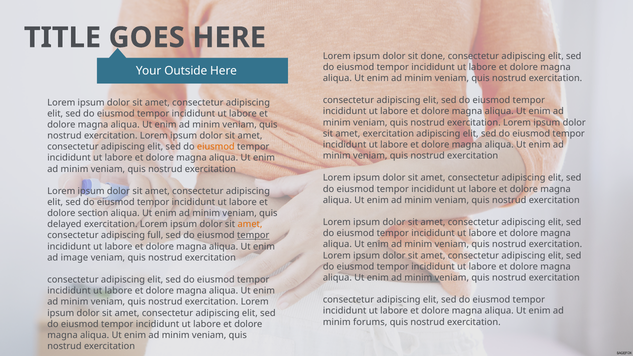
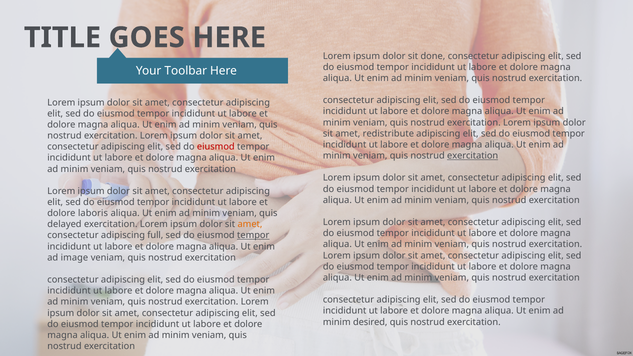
Outside: Outside -> Toolbar (186, 71)
amet exercitation: exercitation -> redistribute (388, 134)
eiusmod colour: orange -> red (216, 147)
exercitation underline: none -> present (473, 156)
section: section -> laboris (93, 213)
forums: forums -> desired (370, 322)
